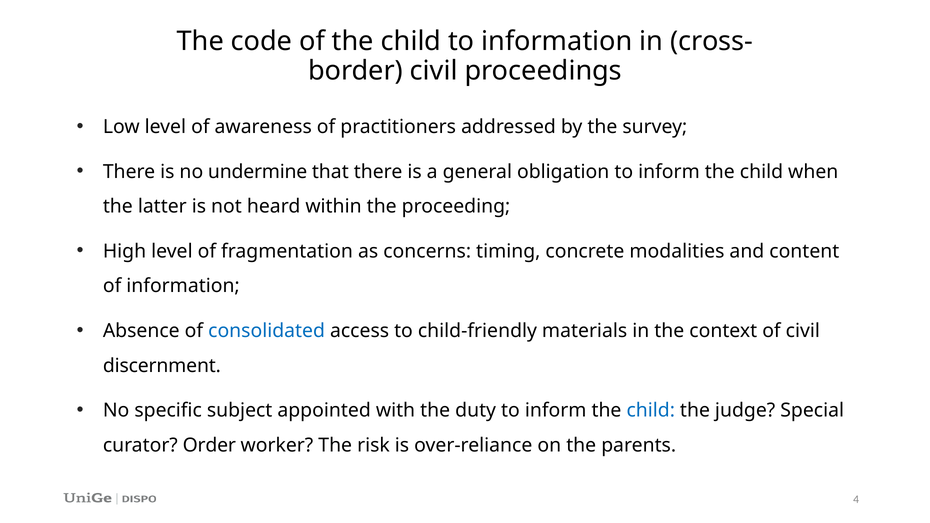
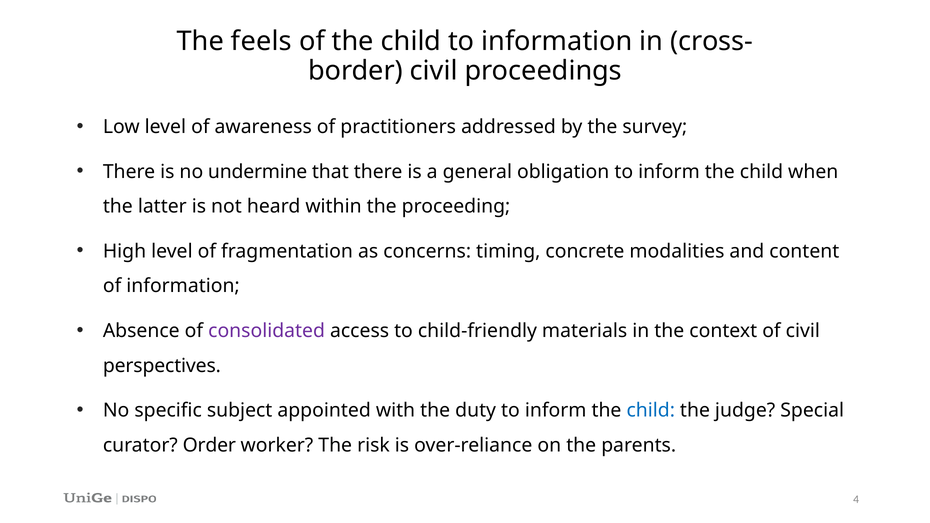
code: code -> feels (261, 41)
consolidated colour: blue -> purple (267, 331)
discernment: discernment -> perspectives (162, 366)
